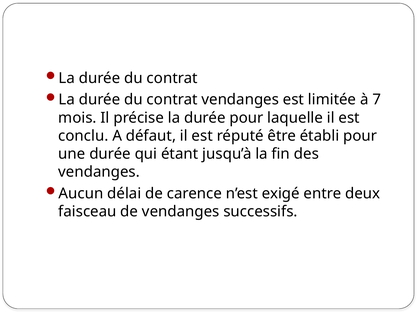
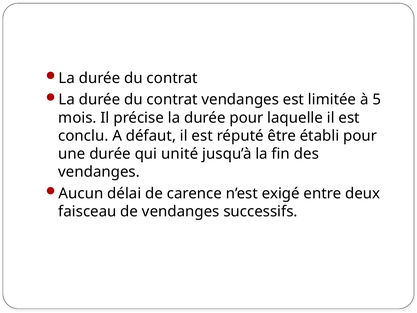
7: 7 -> 5 (377, 100)
étant: étant -> unité (180, 154)
